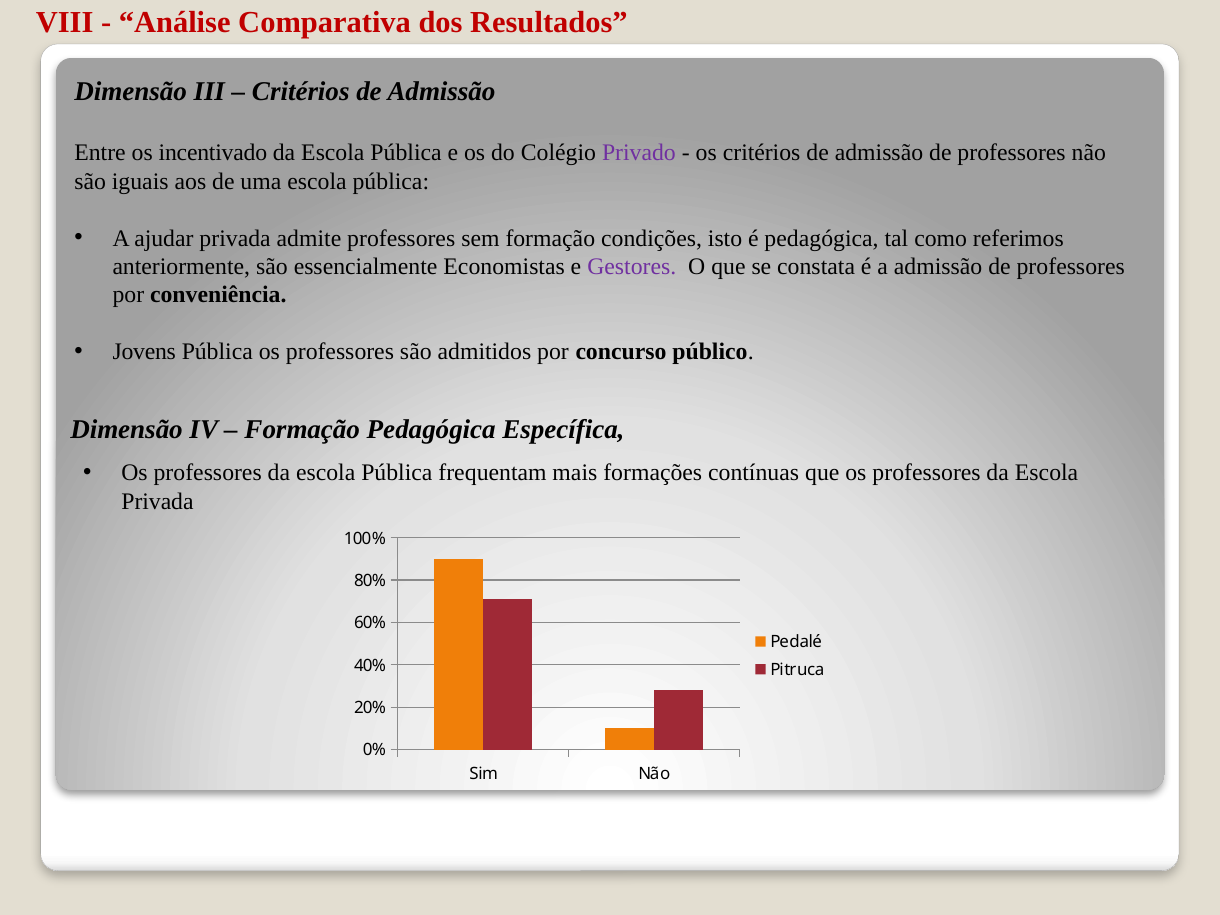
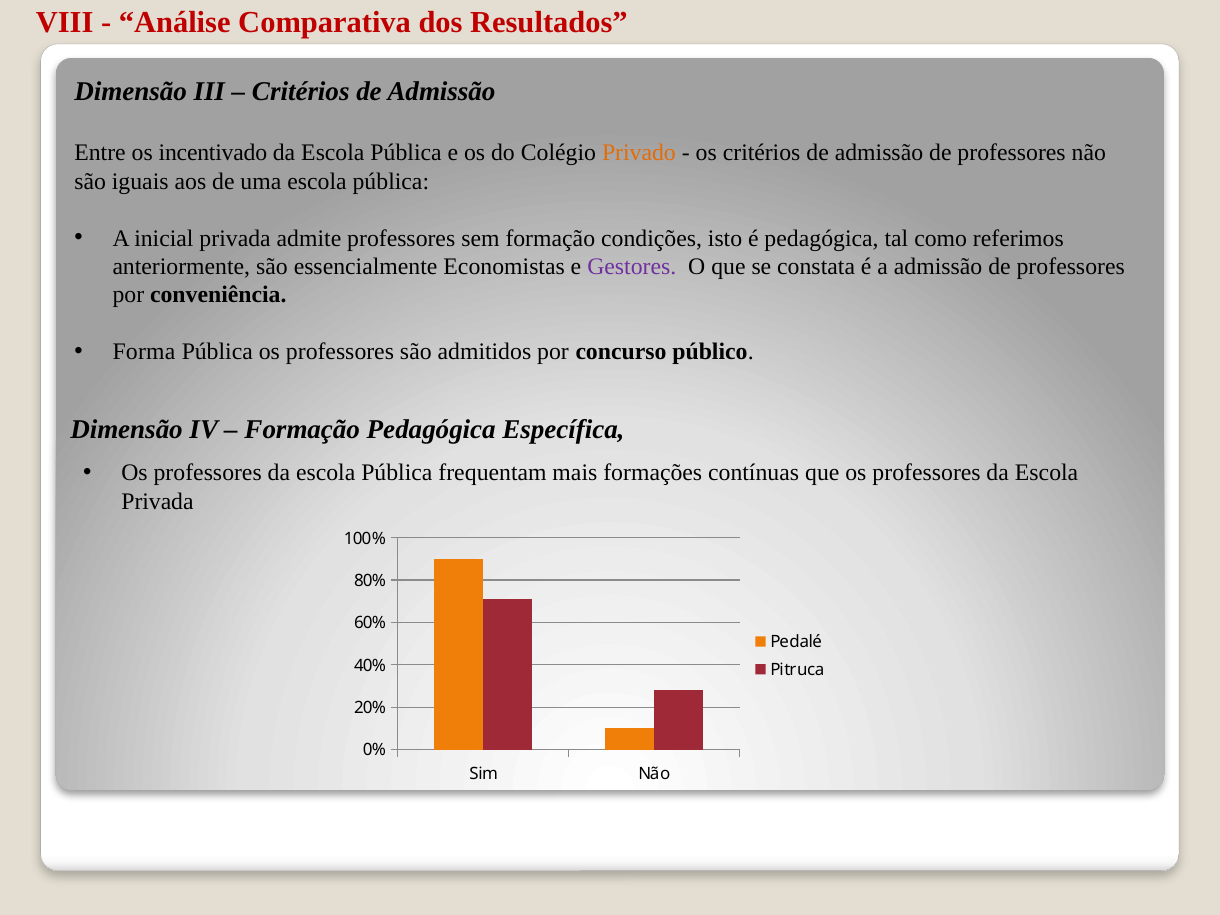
Privado colour: purple -> orange (639, 153)
ajudar: ajudar -> inicial (164, 238)
Jovens: Jovens -> Forma (144, 352)
